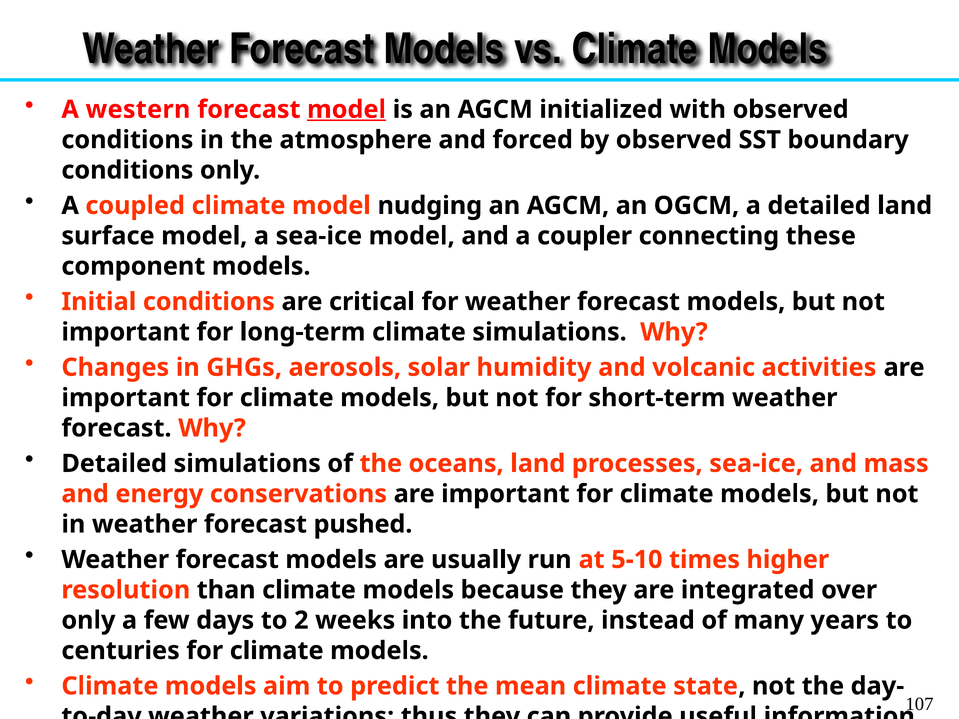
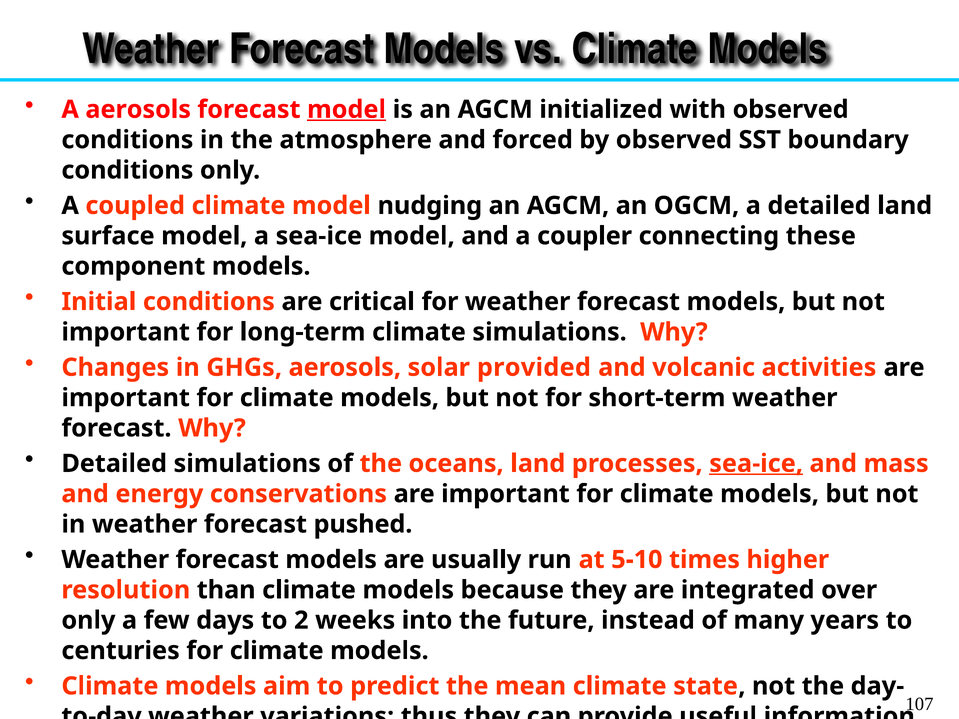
A western: western -> aerosols (138, 110)
humidity: humidity -> provided (534, 368)
sea-ice underline: none -> present (756, 464)
